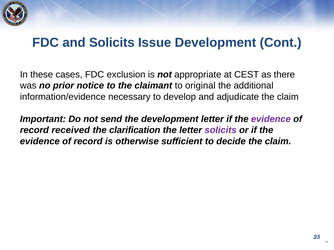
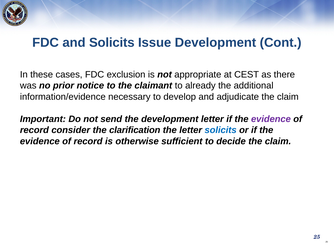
original: original -> already (200, 86)
received: received -> consider (71, 130)
solicits colour: purple -> blue (221, 130)
